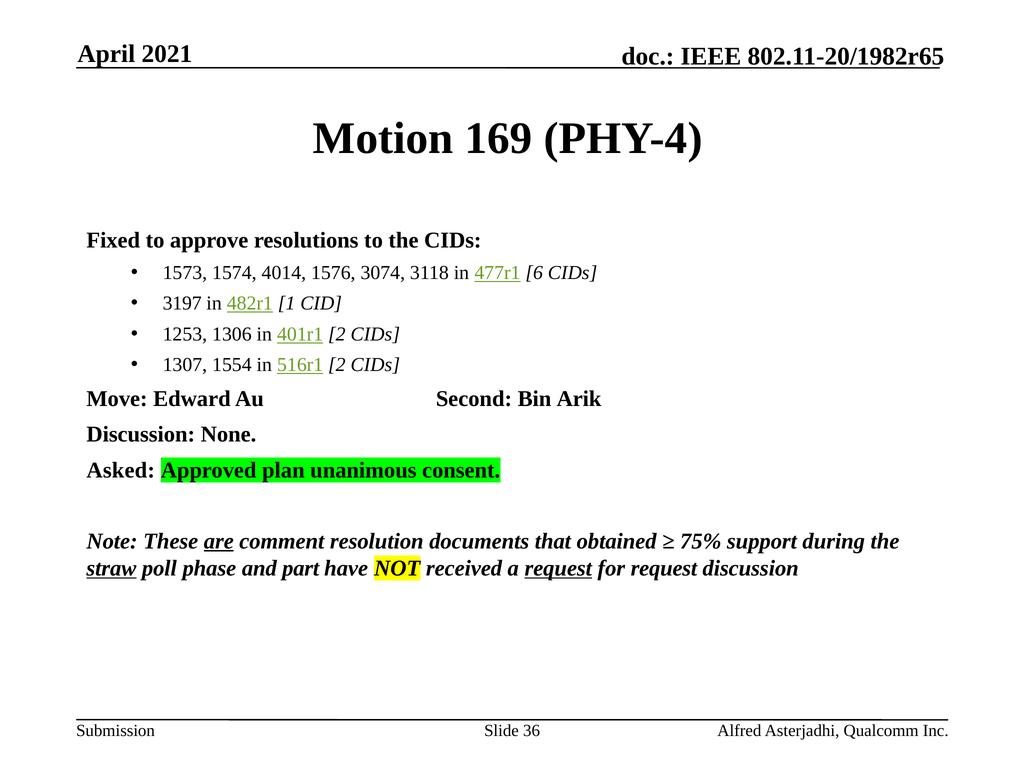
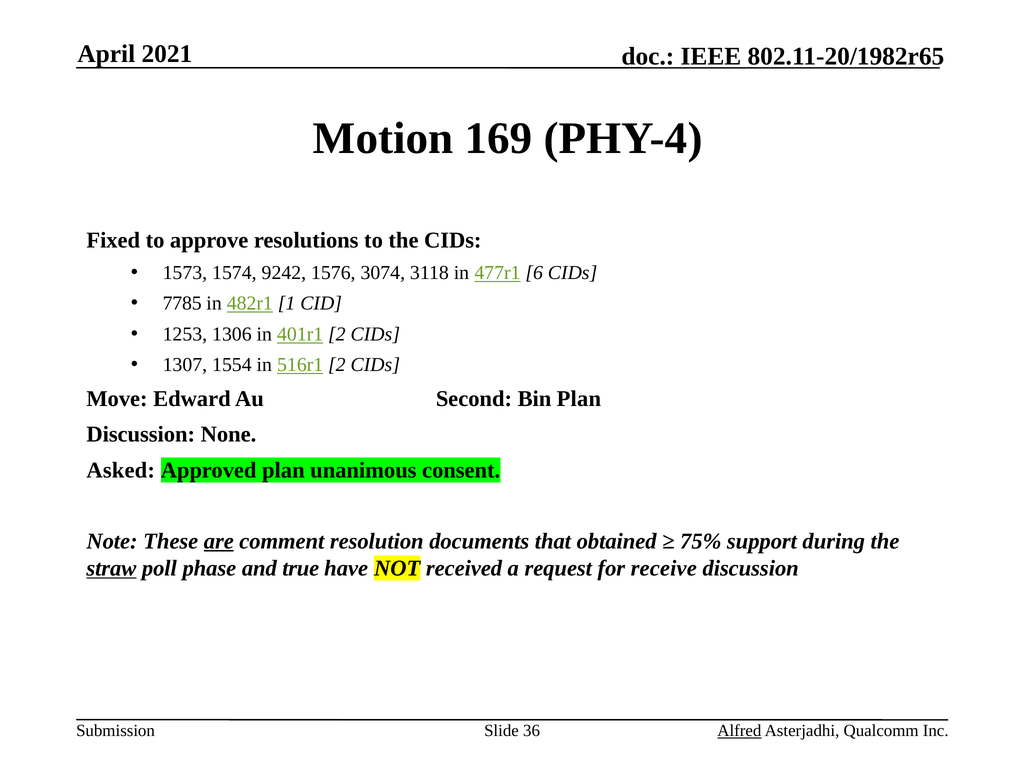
4014: 4014 -> 9242 (284, 273)
3197: 3197 -> 7785 (182, 303)
Bin Arik: Arik -> Plan (579, 399)
part: part -> true (301, 568)
request underline: present -> none (558, 568)
for request: request -> receive (664, 568)
Alfred underline: none -> present (739, 731)
